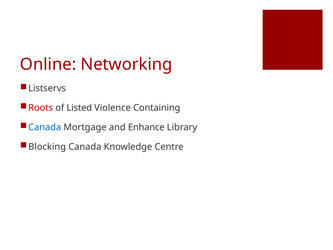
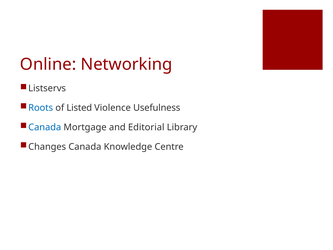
Roots colour: red -> blue (41, 108)
Containing: Containing -> Usefulness (157, 108)
Enhance: Enhance -> Editorial (146, 127)
Blocking: Blocking -> Changes (47, 147)
